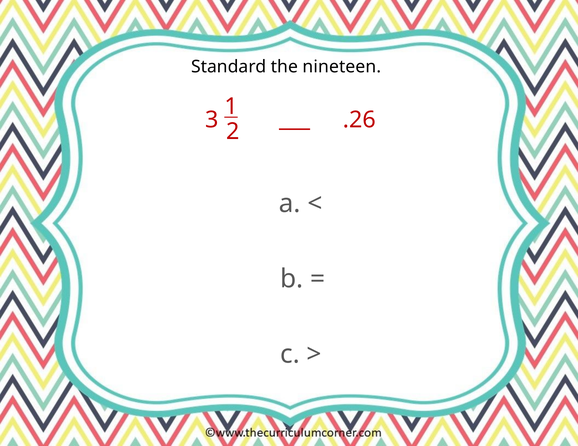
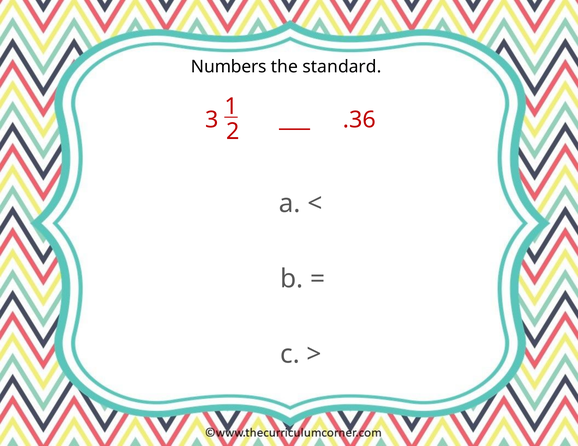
Standard: Standard -> Numbers (229, 67)
nineteen: nineteen -> standard (342, 67)
.26: .26 -> .36 (359, 120)
